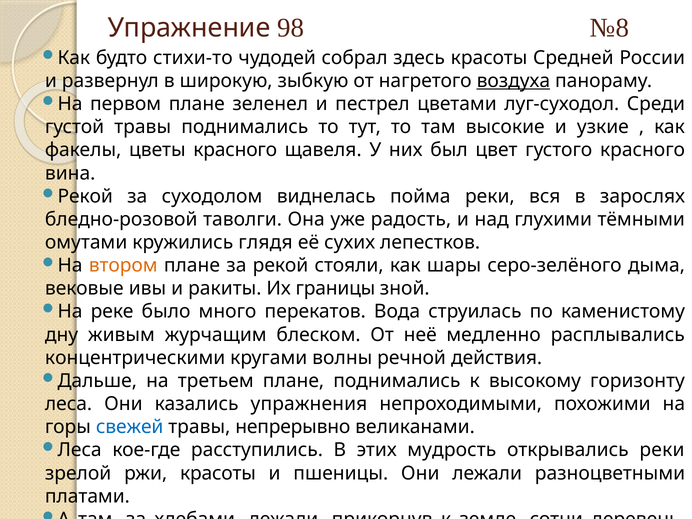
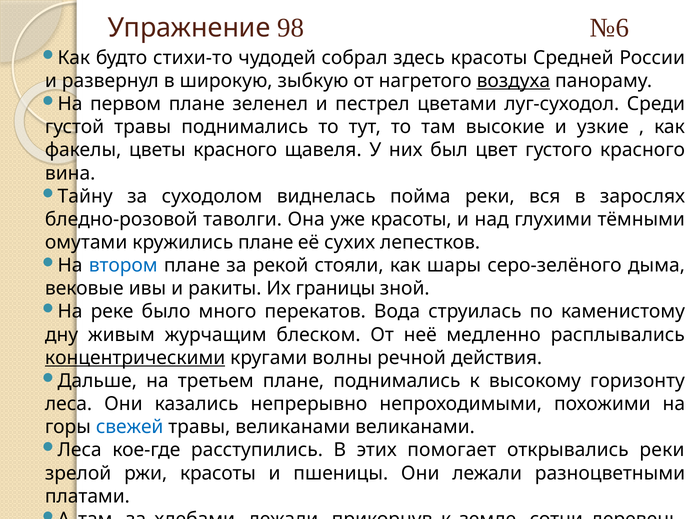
№8: №8 -> №6 (609, 28)
Рекой: Рекой -> Тайну (85, 196)
уже радость: радость -> красоты (411, 219)
кружились глядя: глядя -> плане (266, 242)
втором colour: orange -> blue (123, 265)
концентрическими underline: none -> present (135, 358)
упражнения: упражнения -> непрерывно (309, 404)
травы непрерывно: непрерывно -> великанами (293, 427)
мудрость: мудрость -> помогает (452, 450)
